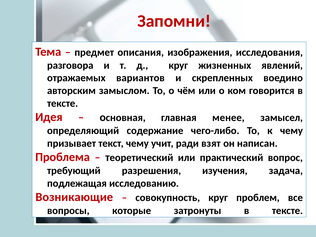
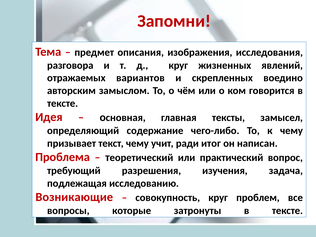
менее: менее -> тексты (228, 118)
взят: взят -> итог (211, 143)
